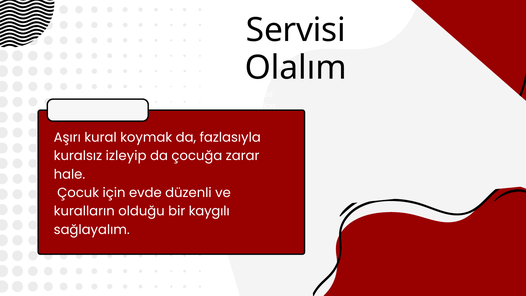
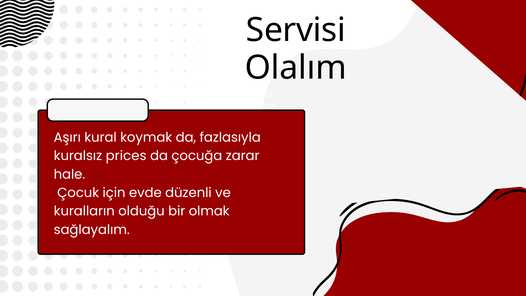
kuralsız izleyip: izleyip -> prices (126, 156)
kaygılı: kaygılı -> olmak (209, 211)
